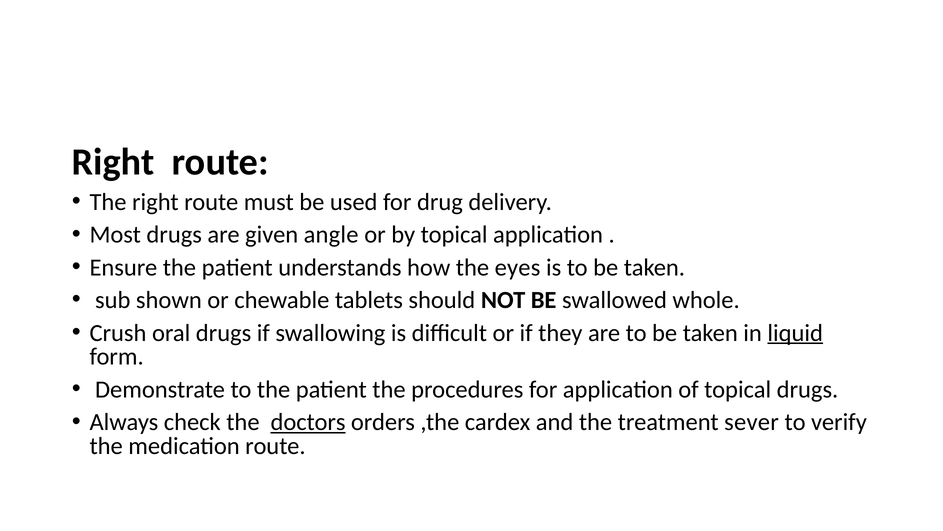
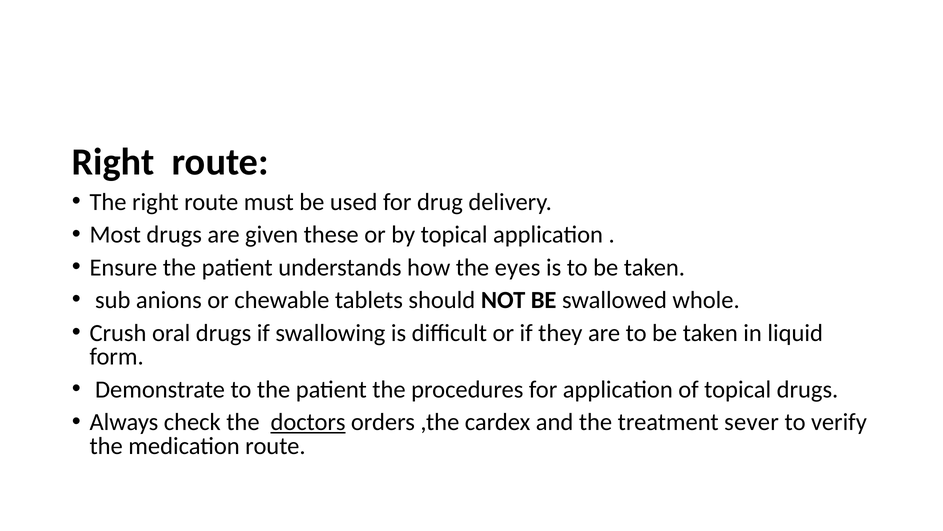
angle: angle -> these (331, 234)
shown: shown -> anions (169, 300)
liquid underline: present -> none (795, 333)
